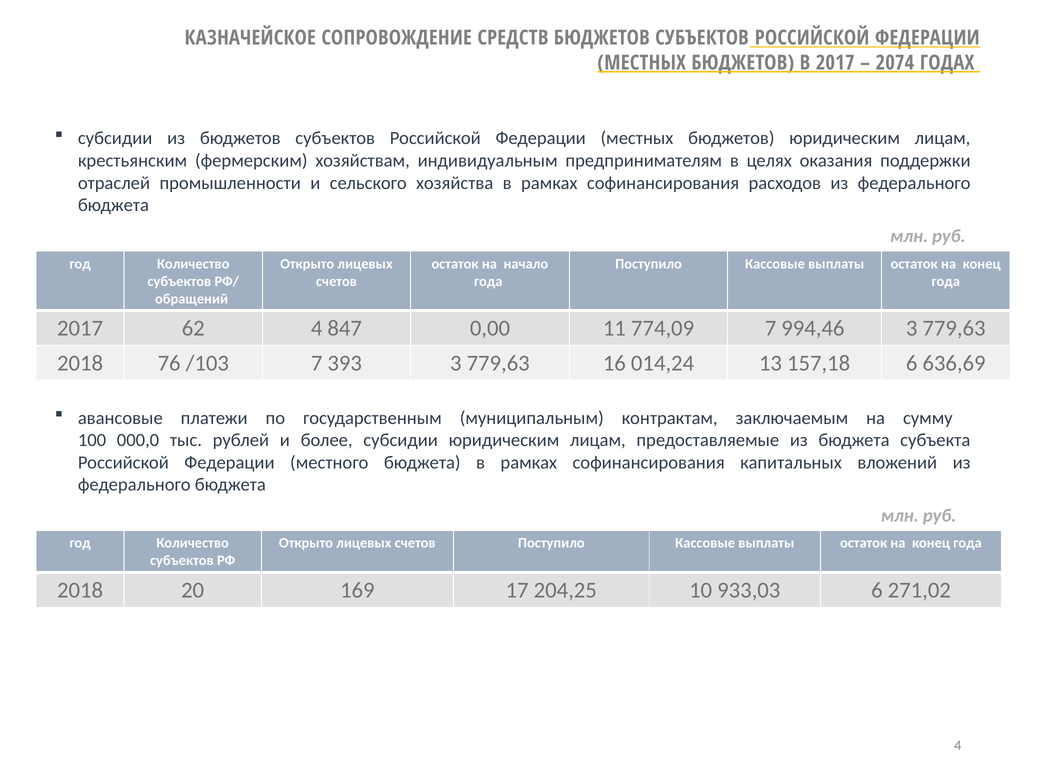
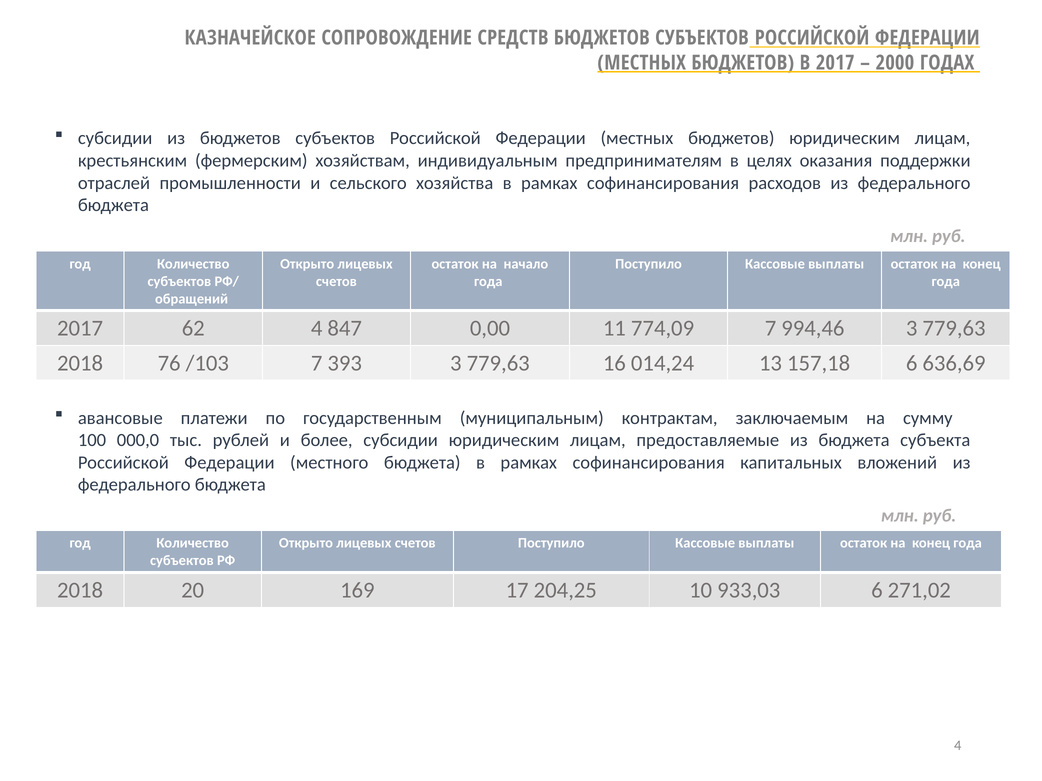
2074: 2074 -> 2000 (895, 63)
